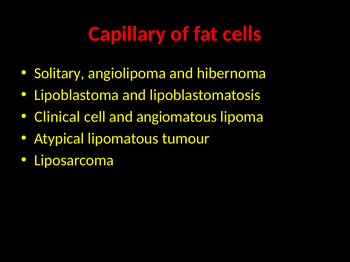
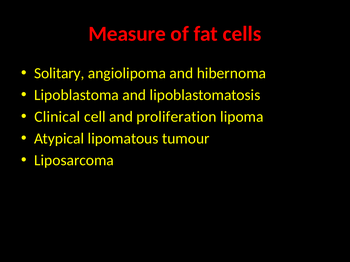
Capillary: Capillary -> Measure (127, 34)
angiomatous: angiomatous -> proliferation (177, 117)
